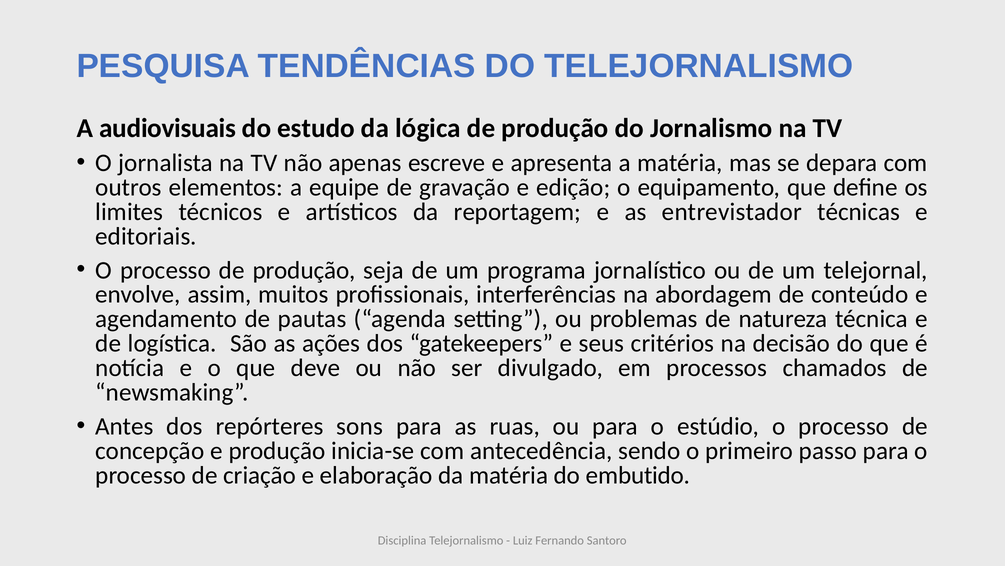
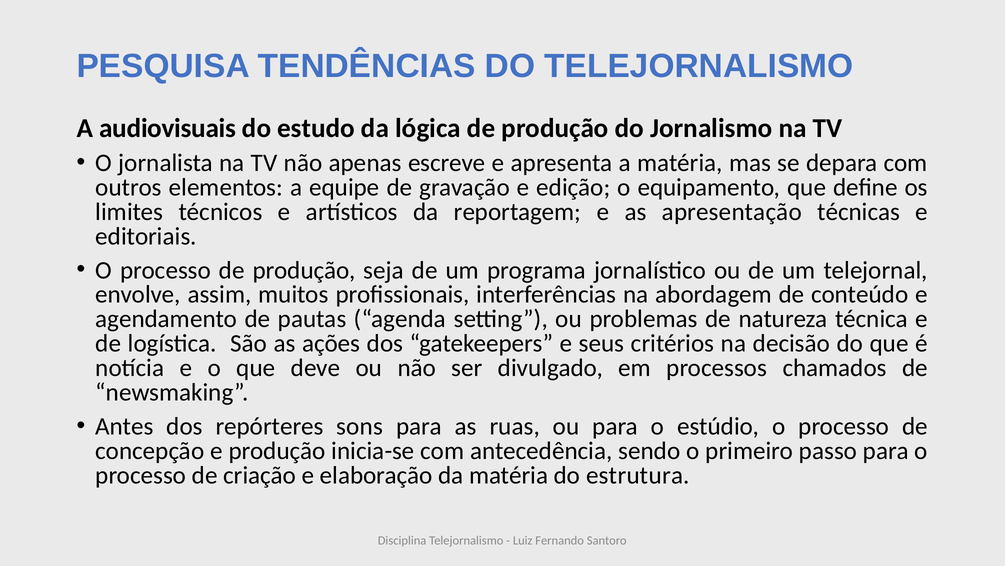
entrevistador: entrevistador -> apresentação (732, 212)
embutido: embutido -> estrutura (638, 475)
